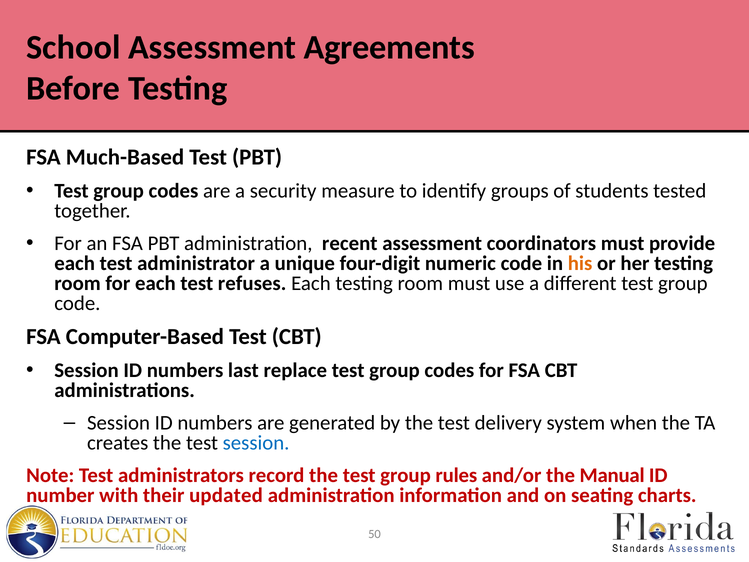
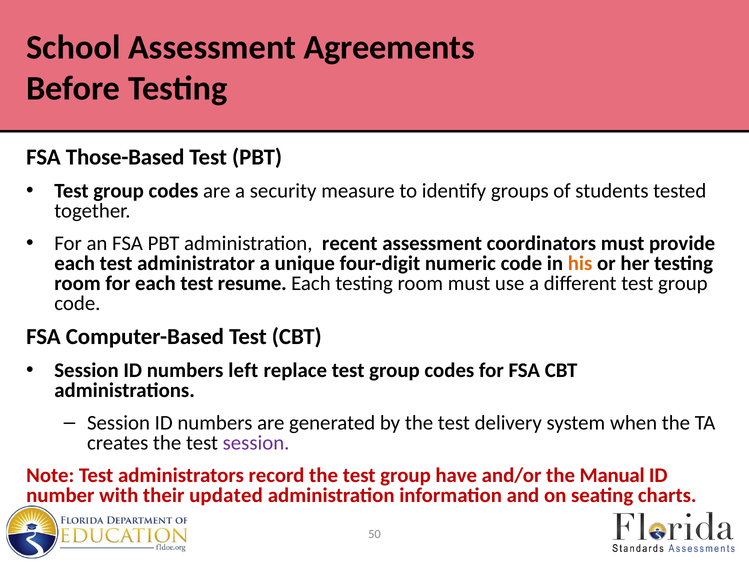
Much-Based: Much-Based -> Those-Based (125, 157)
refuses: refuses -> resume (252, 283)
last: last -> left (243, 370)
session colour: blue -> purple (256, 443)
rules: rules -> have (456, 475)
